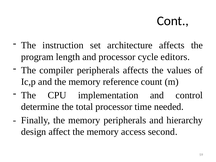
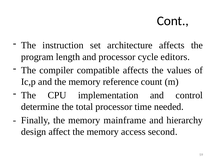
compiler peripherals: peripherals -> compatible (98, 70)
memory peripherals: peripherals -> mainframe (125, 120)
